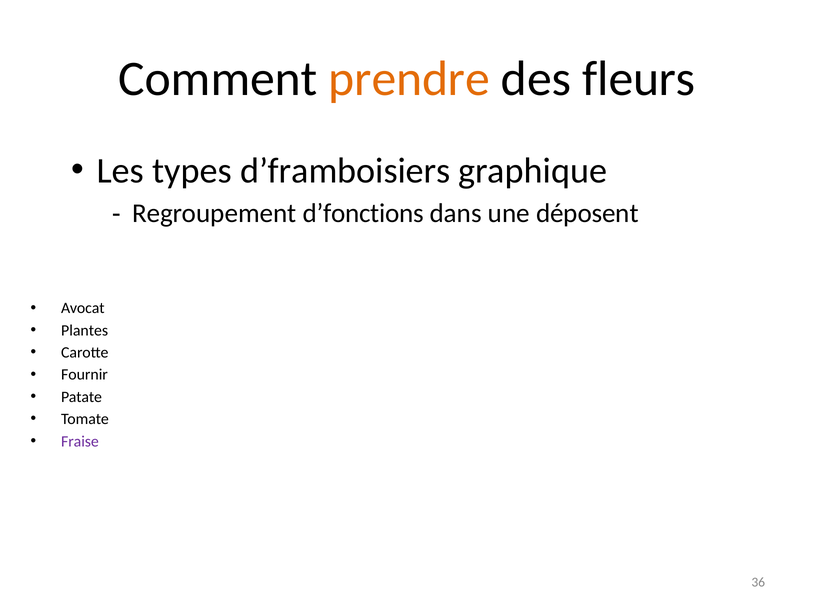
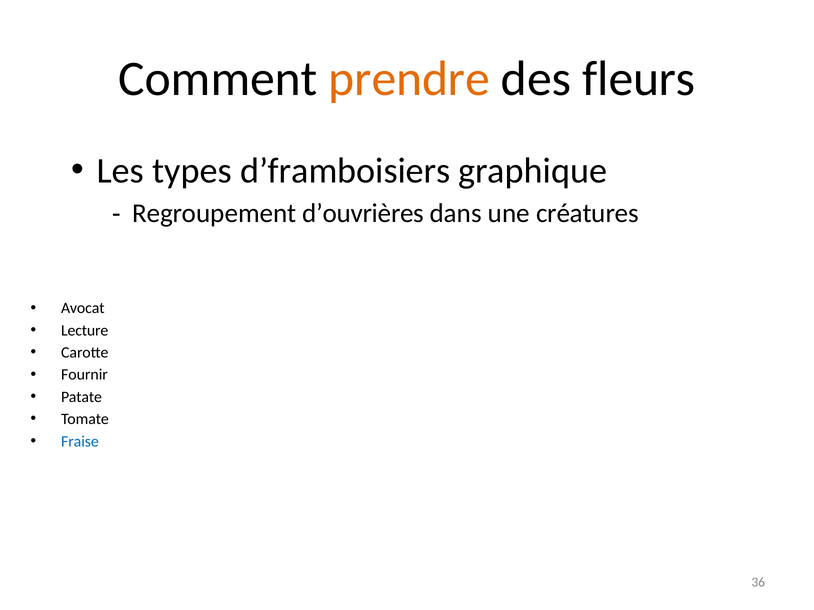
d’fonctions: d’fonctions -> d’ouvrières (363, 214)
déposent: déposent -> créatures (587, 214)
Plantes: Plantes -> Lecture (85, 331)
Fraise colour: purple -> blue (80, 442)
